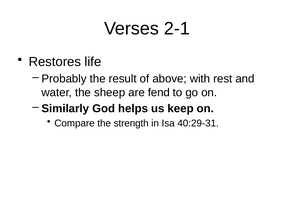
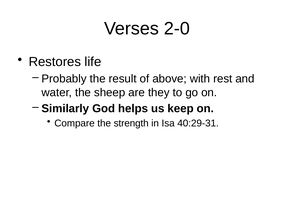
2-1: 2-1 -> 2-0 (177, 28)
fend: fend -> they (159, 92)
